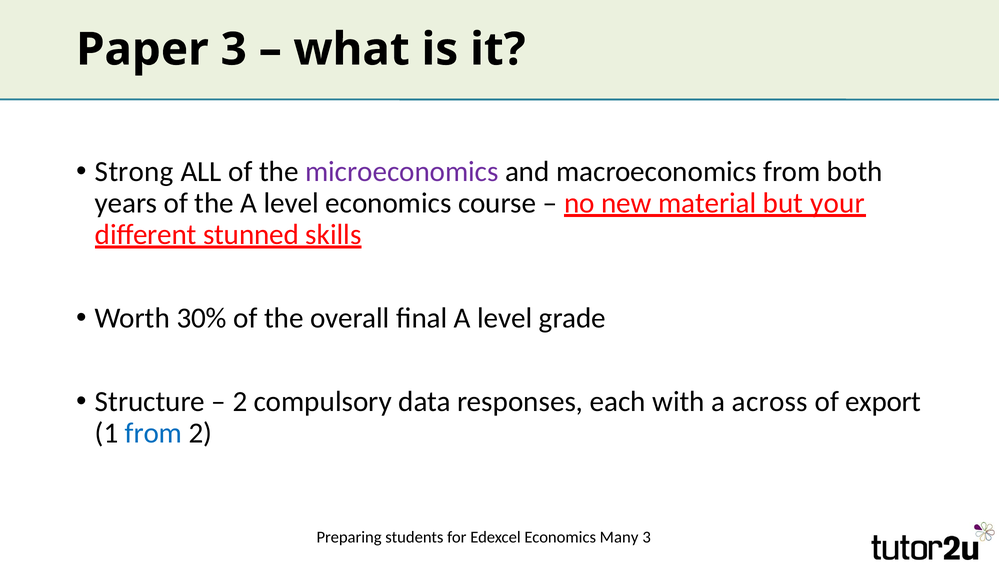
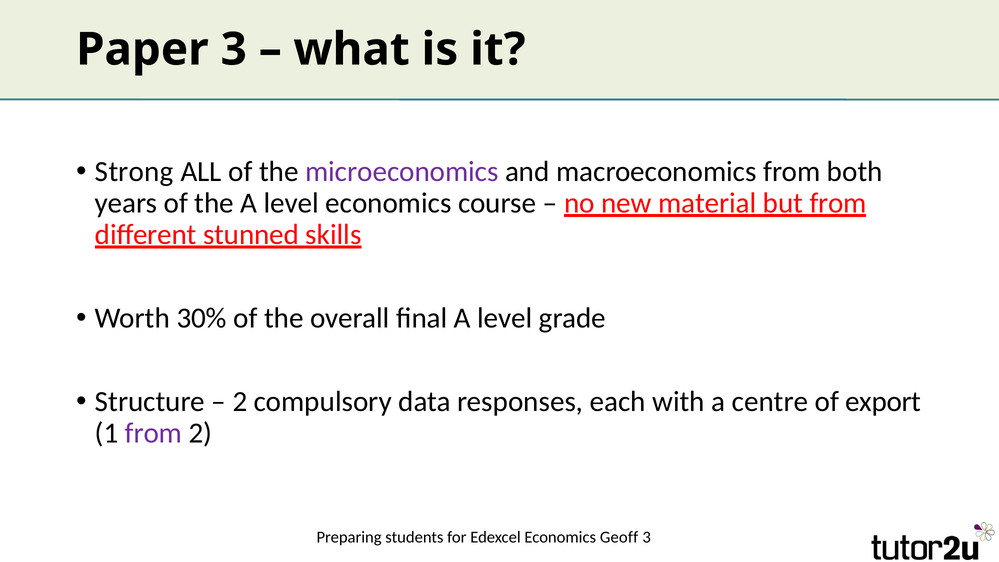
but your: your -> from (838, 203)
across: across -> centre (770, 402)
from colour: blue -> purple (154, 433)
Many: Many -> Geoff (619, 537)
